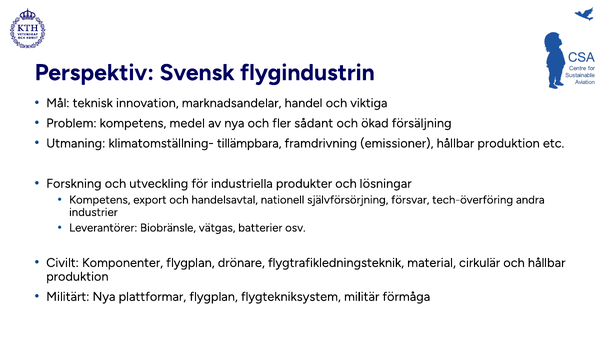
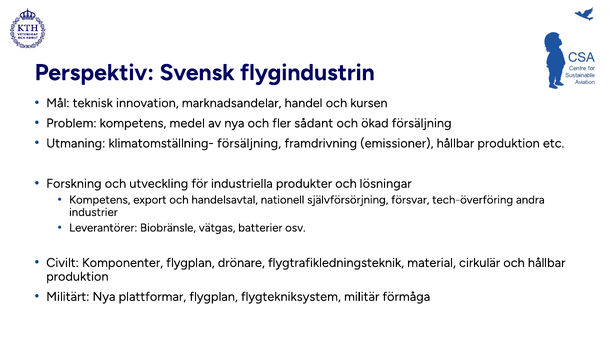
viktiga: viktiga -> kursen (369, 103)
klimatomställning- tillämpbara: tillämpbara -> försäljning (249, 143)
